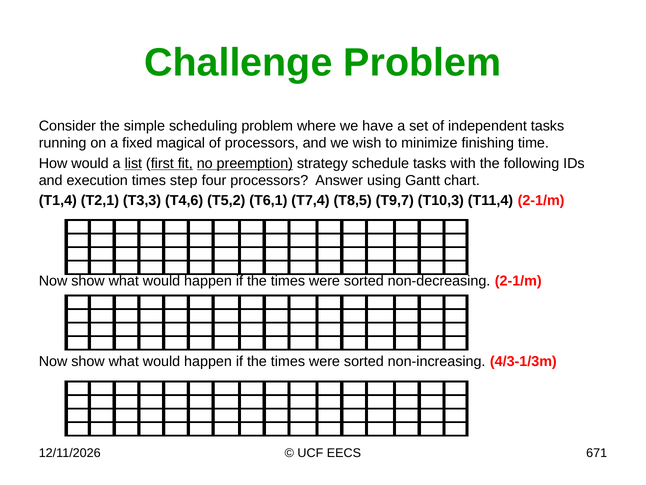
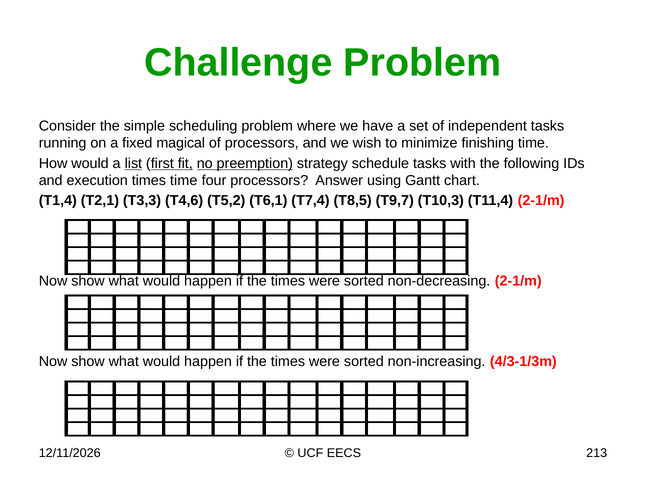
times step: step -> time (184, 180)
671: 671 -> 213 (597, 453)
